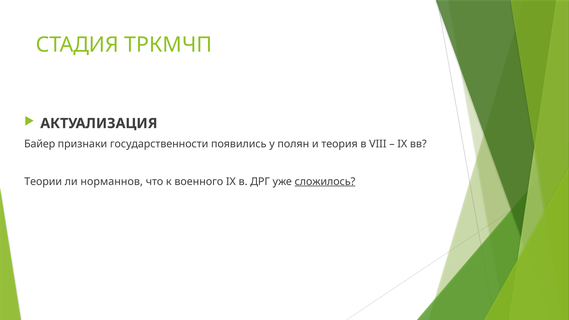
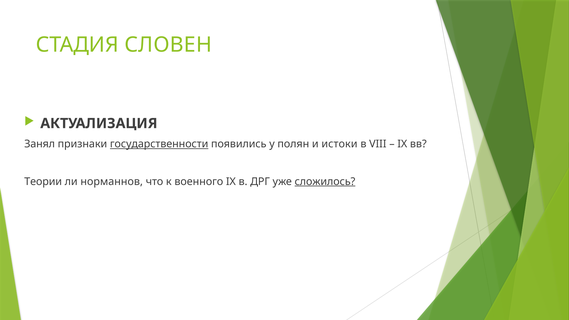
ТРКМЧП: ТРКМЧП -> СЛОВЕН (168, 45)
Байер: Байер -> Занял (40, 144)
государственности underline: none -> present (159, 144)
теория: теория -> истоки (339, 144)
